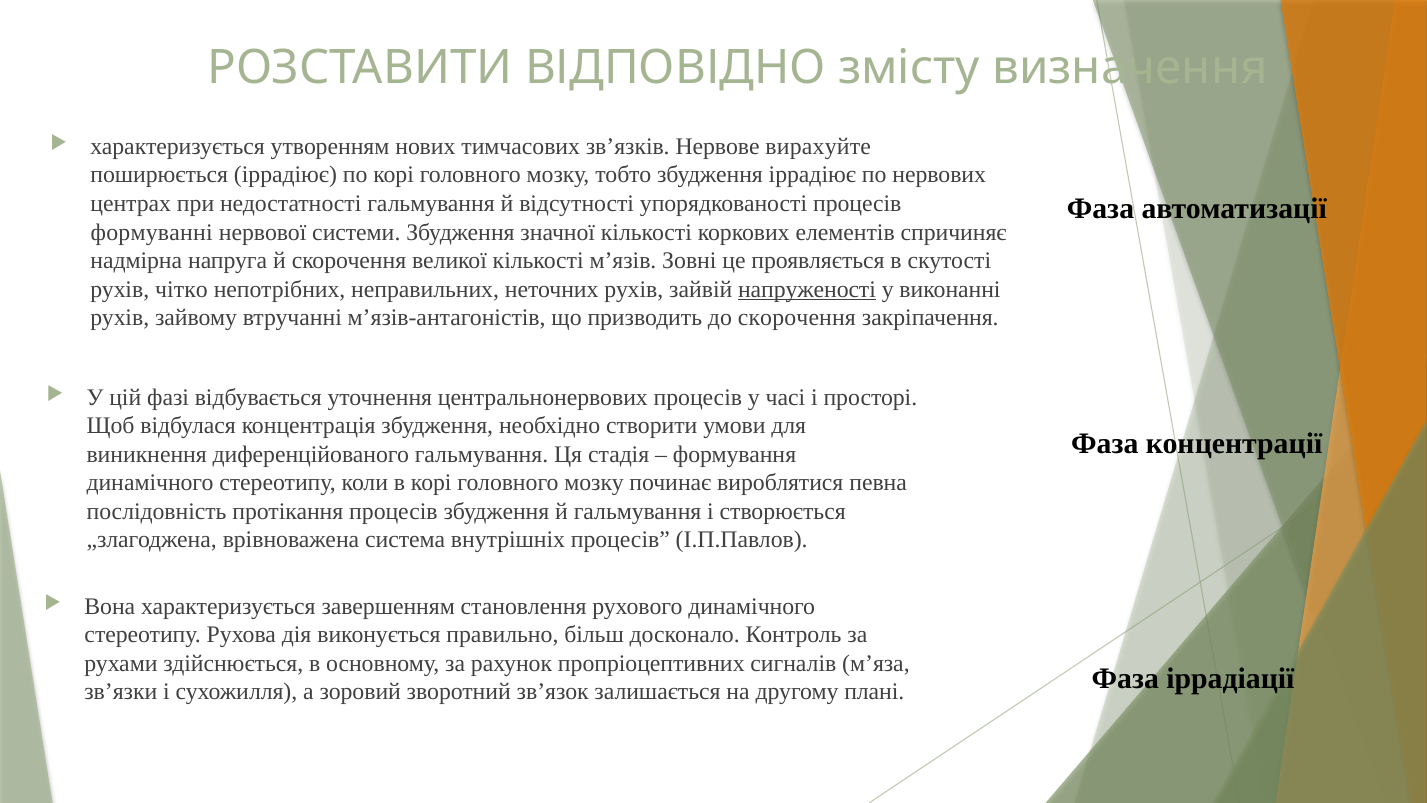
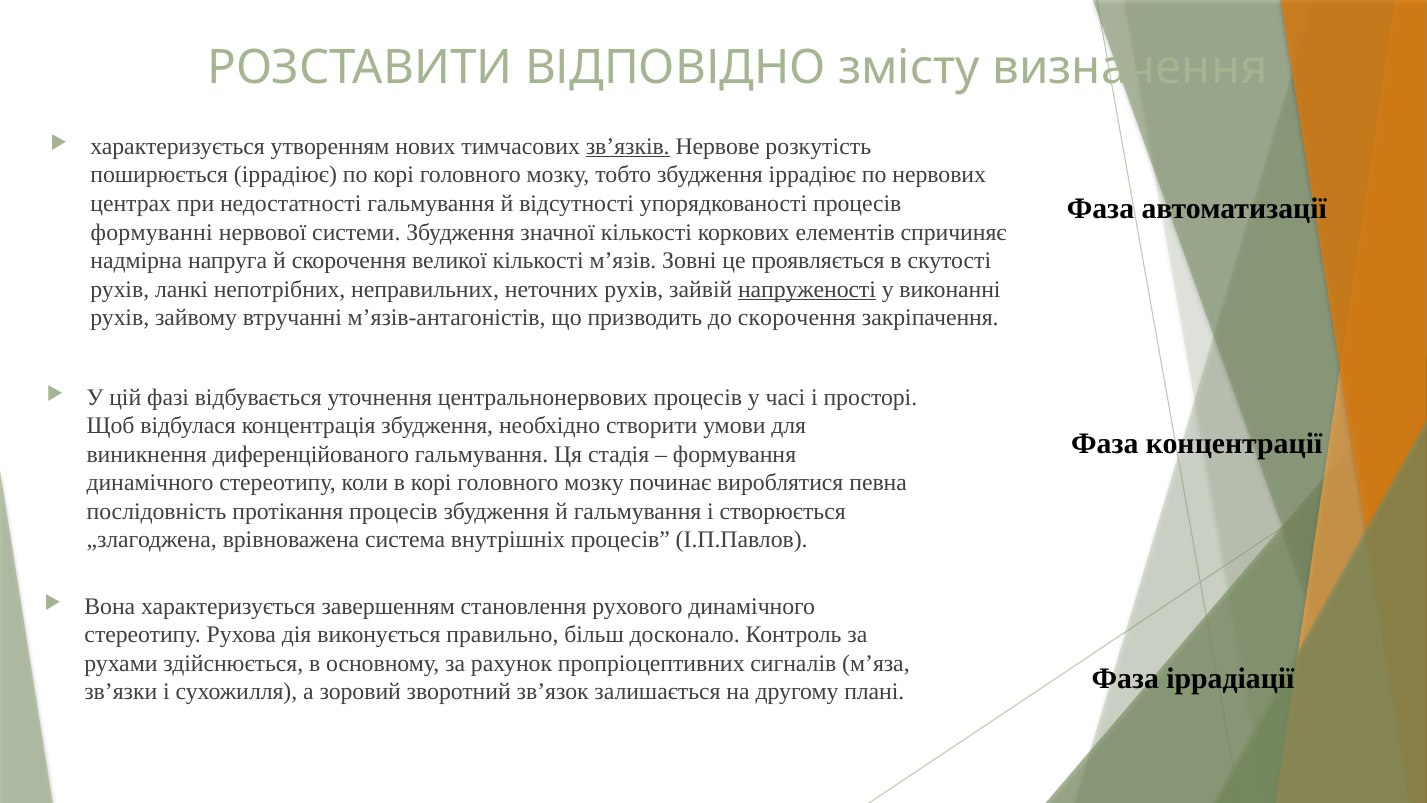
зв’язків underline: none -> present (628, 146)
вирахуйте: вирахуйте -> розкутість (818, 146)
чітко: чітко -> ланкі (182, 289)
